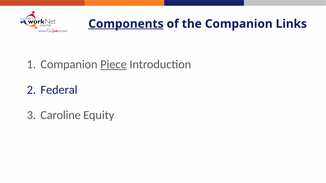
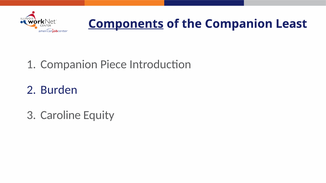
Links: Links -> Least (291, 24)
Piece underline: present -> none (114, 65)
Federal: Federal -> Burden (59, 90)
